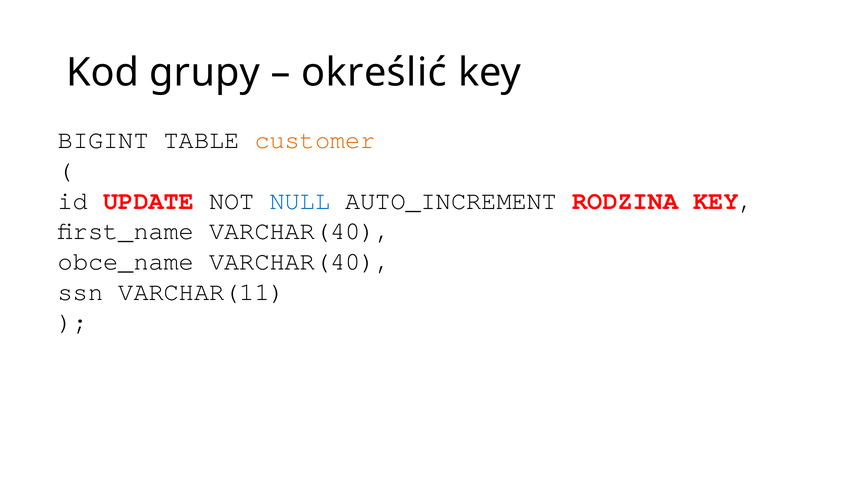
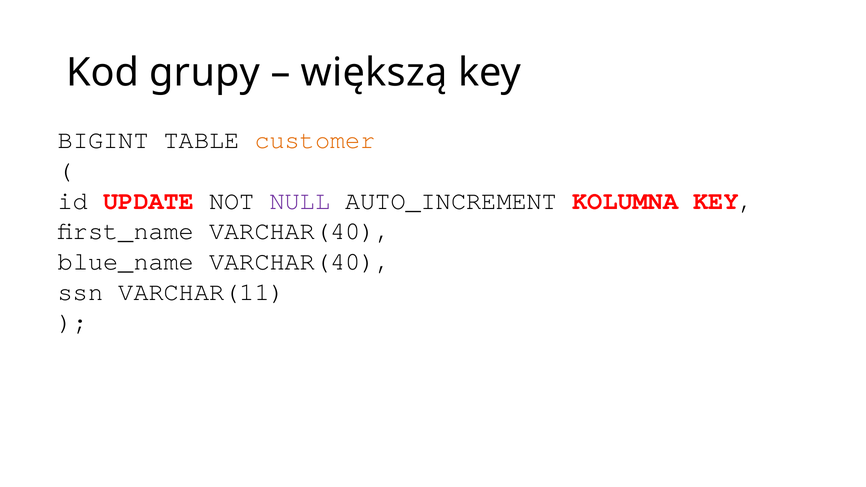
określić: określić -> większą (374, 73)
NULL colour: blue -> purple (300, 201)
RODZINA: RODZINA -> KOLUMNA (625, 201)
obce_name: obce_name -> blue_name (126, 261)
